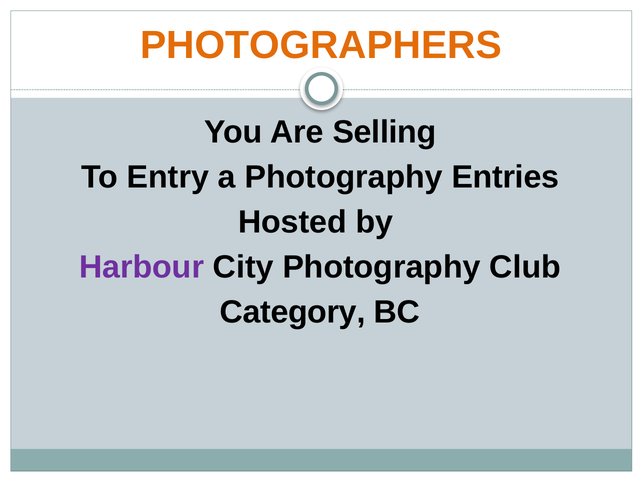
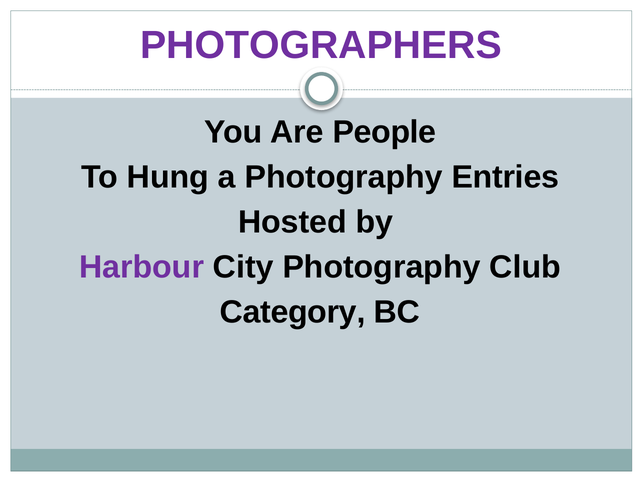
PHOTOGRAPHERS colour: orange -> purple (321, 45)
Selling: Selling -> People (384, 132)
Entry: Entry -> Hung (168, 177)
